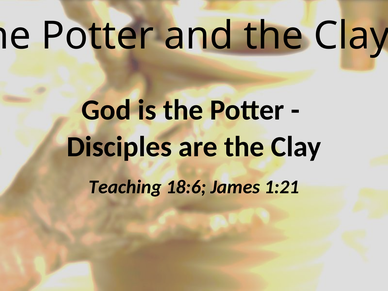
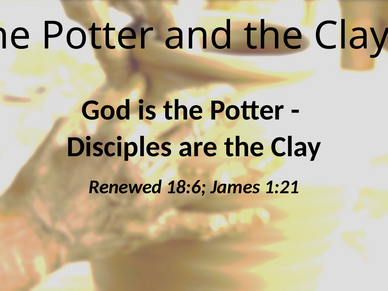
Teaching: Teaching -> Renewed (125, 187)
